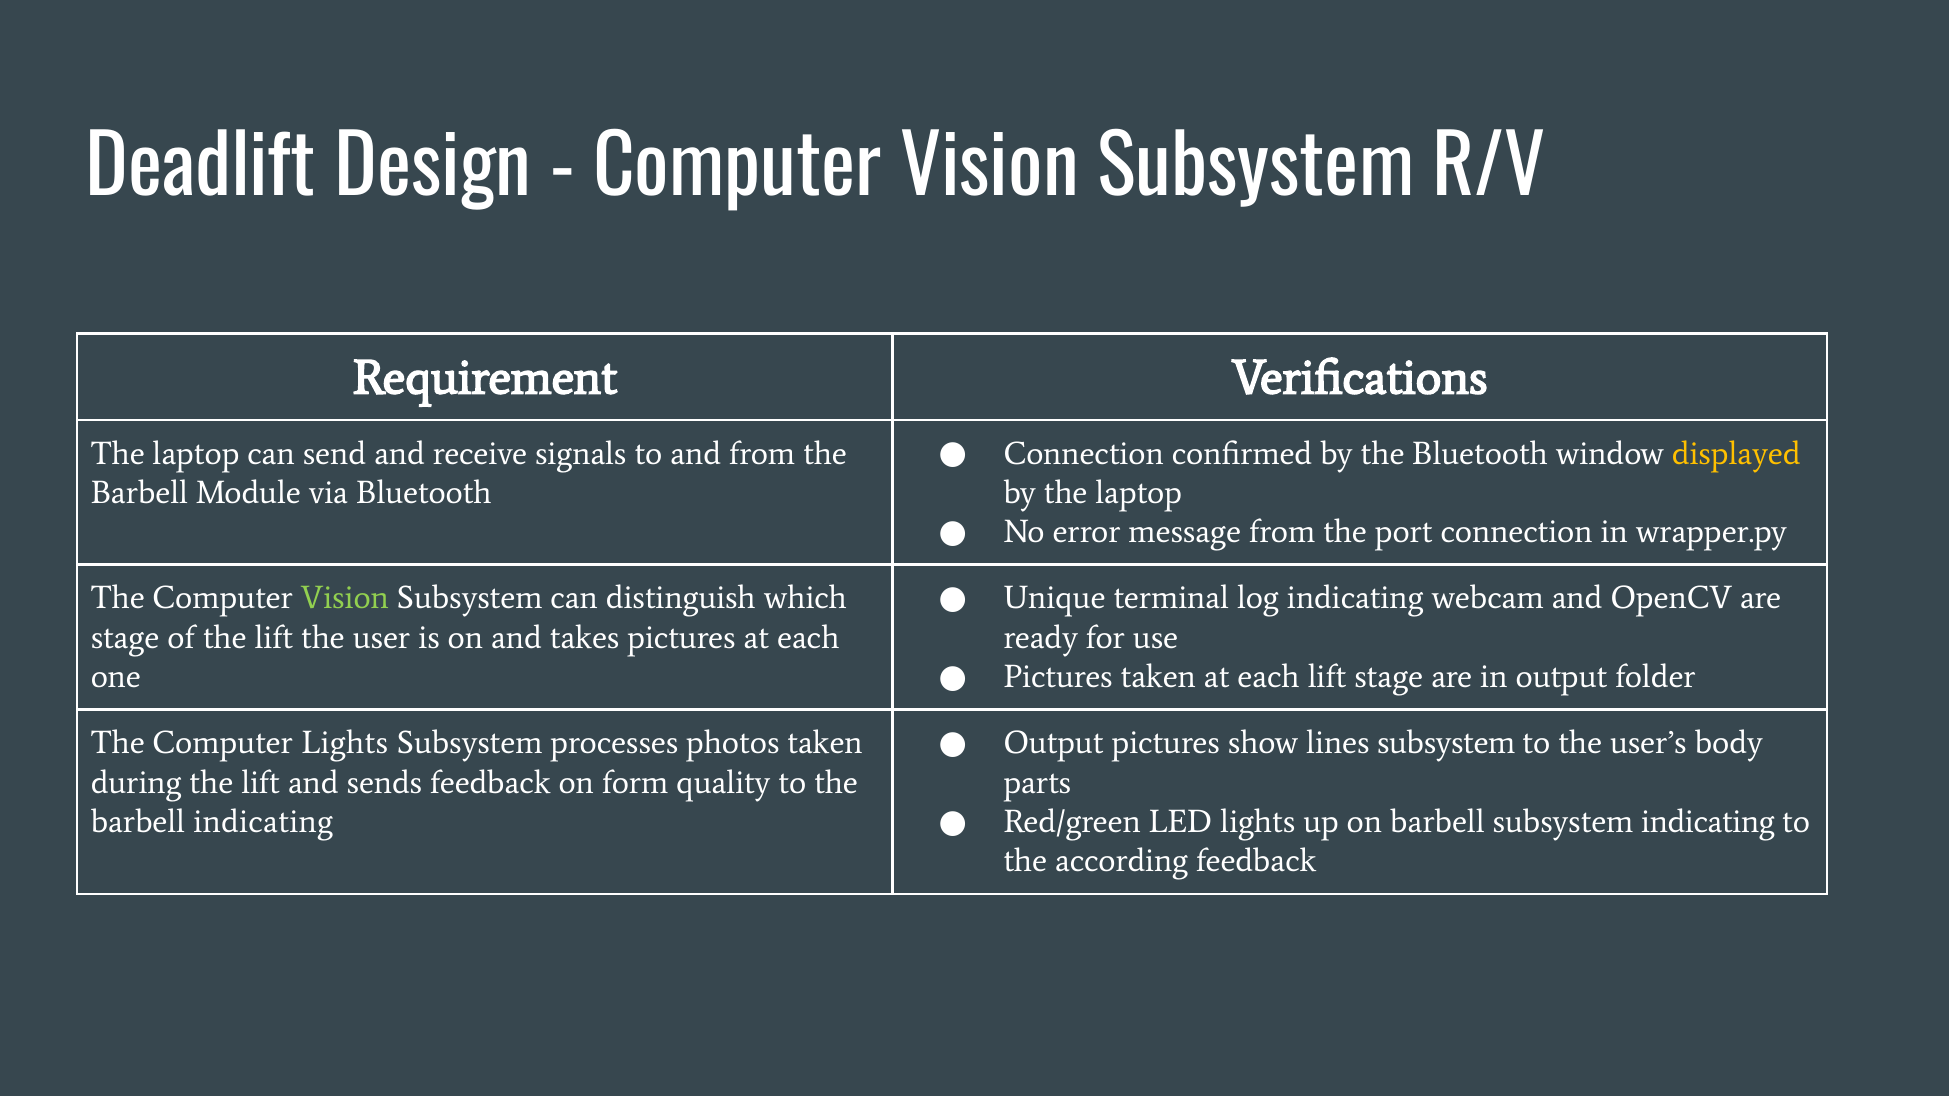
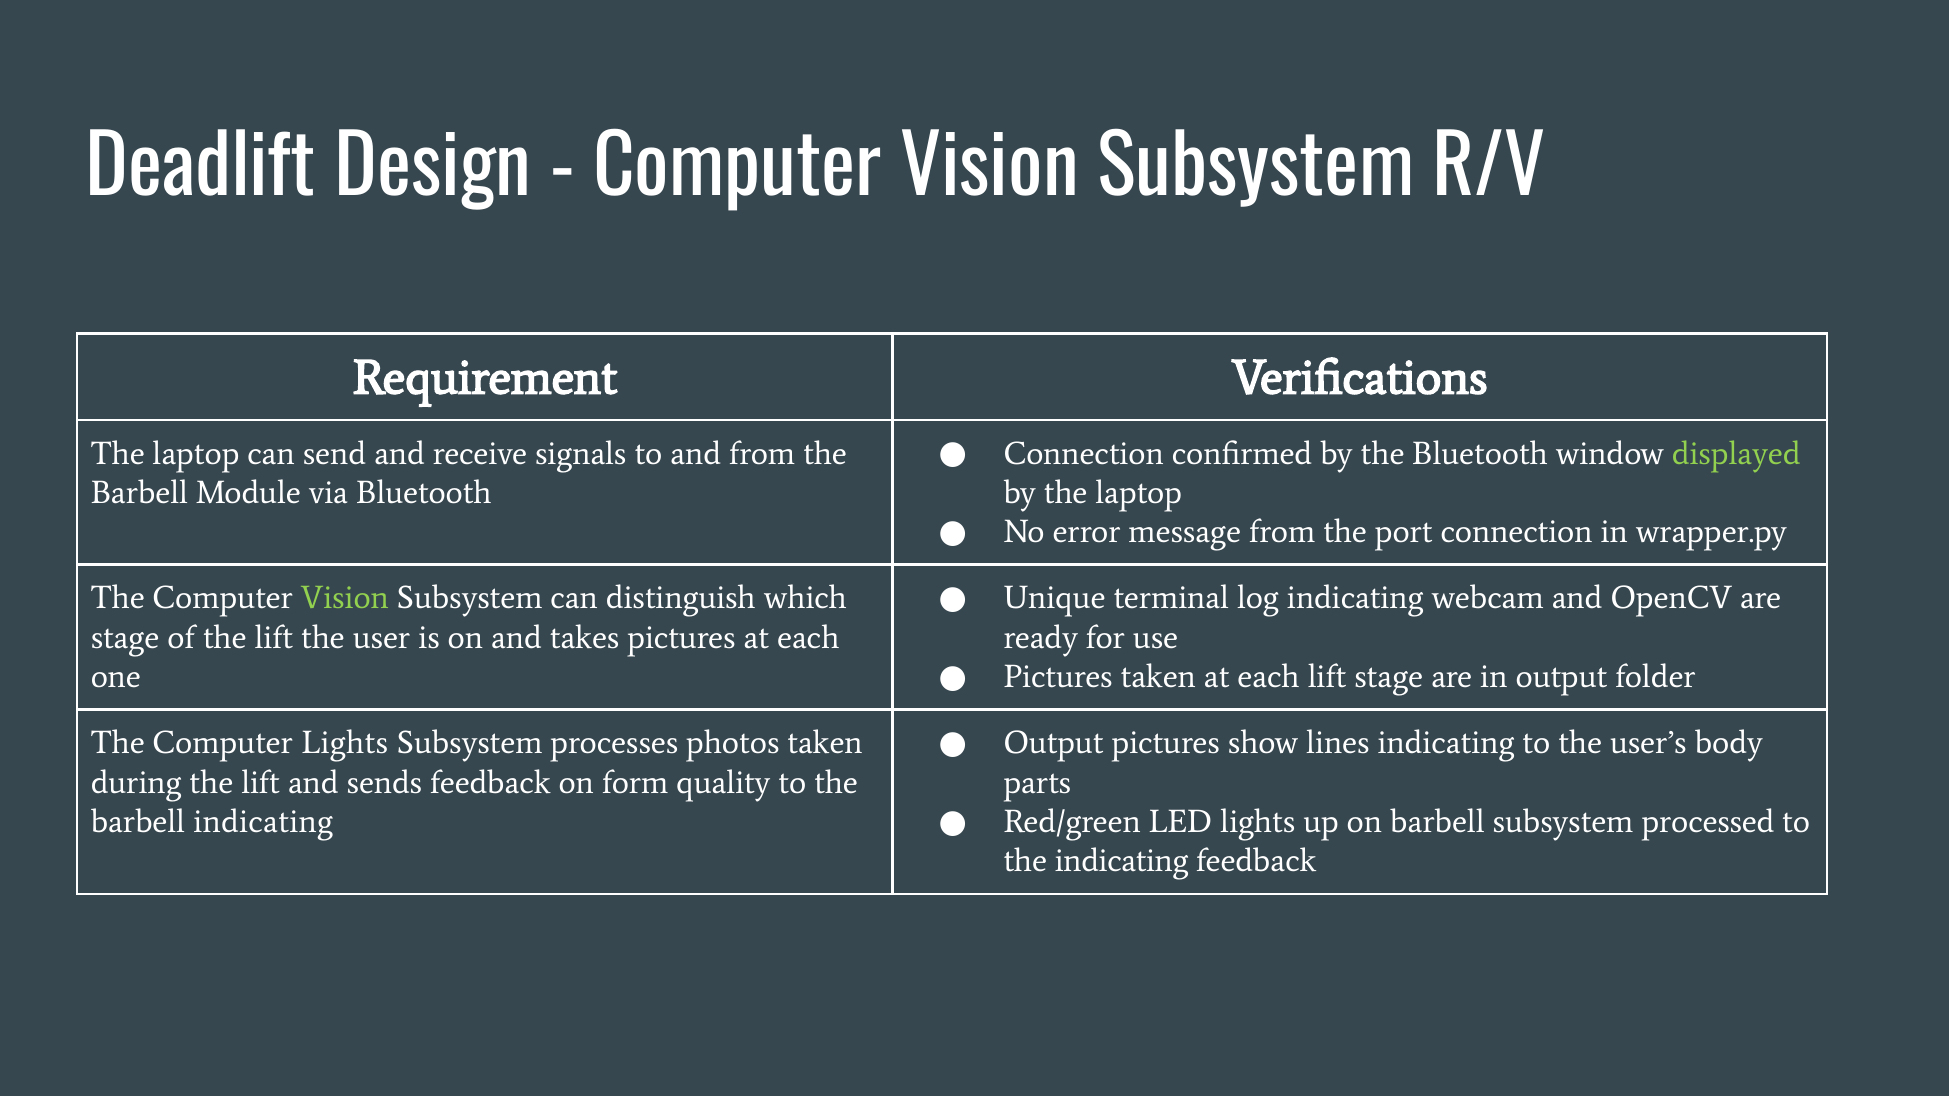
displayed colour: yellow -> light green (1736, 454)
lines subsystem: subsystem -> indicating (1446, 743)
subsystem indicating: indicating -> processed (1708, 822)
the according: according -> indicating (1122, 861)
